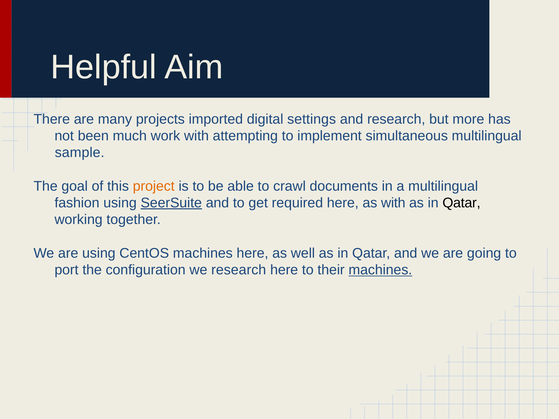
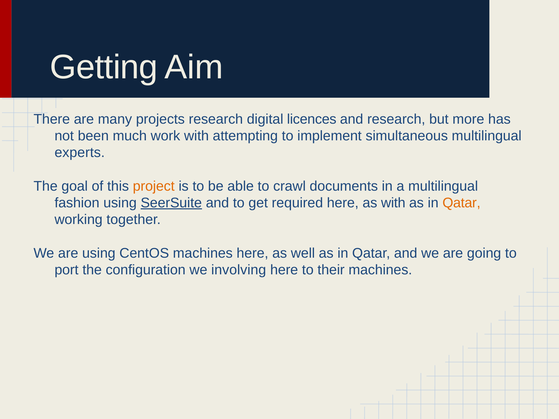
Helpful: Helpful -> Getting (104, 67)
projects imported: imported -> research (216, 119)
settings: settings -> licences (312, 119)
sample: sample -> experts (80, 153)
Qatar colour: black -> orange (461, 203)
we research: research -> involving (239, 270)
machines underline: present -> none (380, 270)
